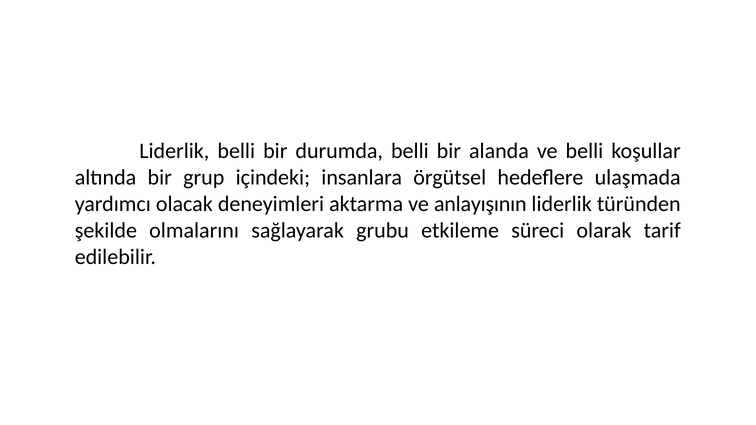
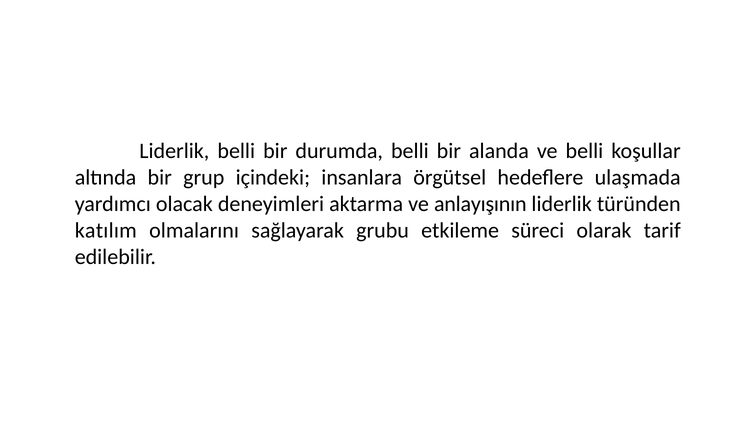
şekilde: şekilde -> katılım (106, 231)
